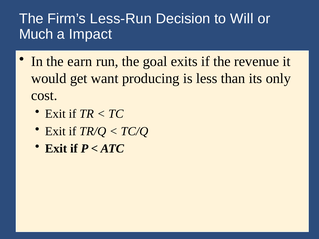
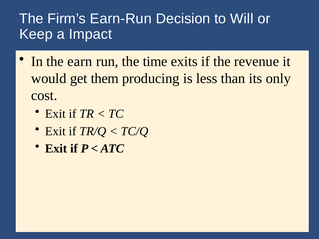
Less-Run: Less-Run -> Earn-Run (121, 19)
Much: Much -> Keep (36, 34)
goal: goal -> time (155, 62)
want: want -> them (105, 79)
